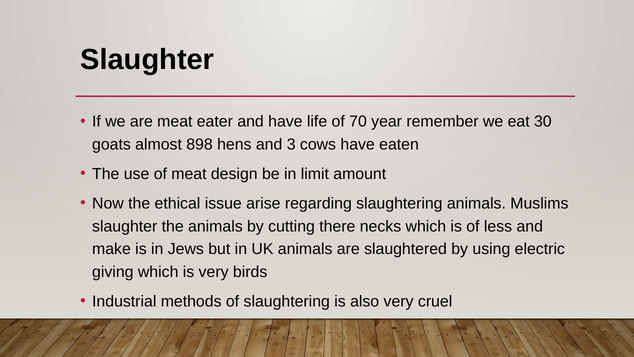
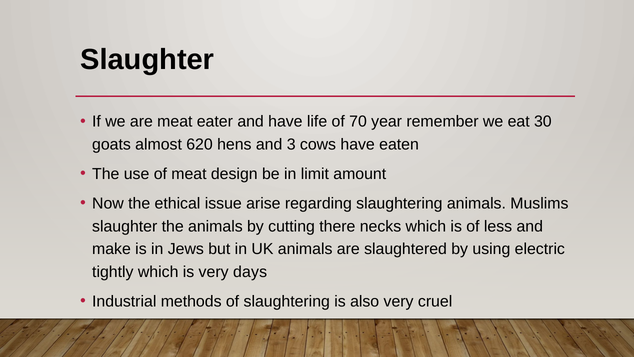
898: 898 -> 620 (200, 144)
giving: giving -> tightly (113, 272)
birds: birds -> days (250, 272)
